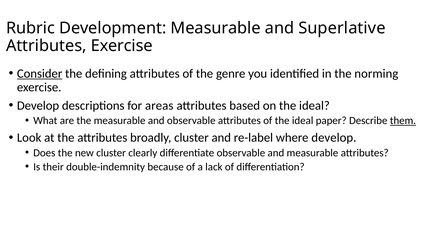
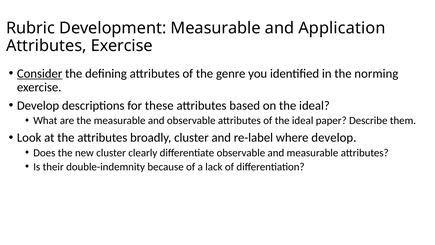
Superlative: Superlative -> Application (342, 28)
areas: areas -> these (159, 105)
them underline: present -> none (403, 120)
